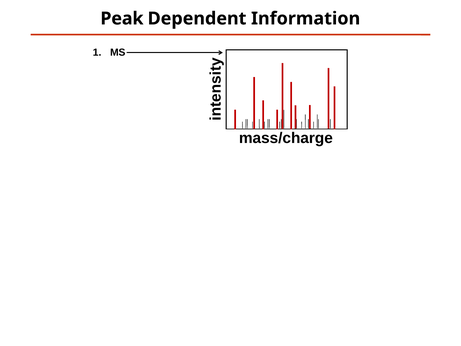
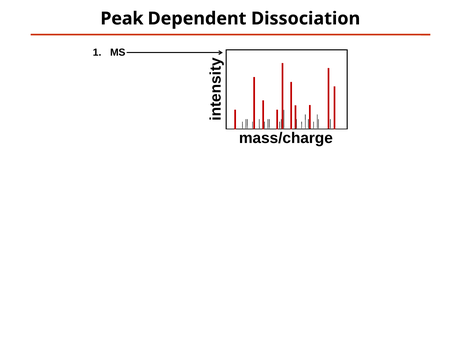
Information: Information -> Dissociation (306, 19)
